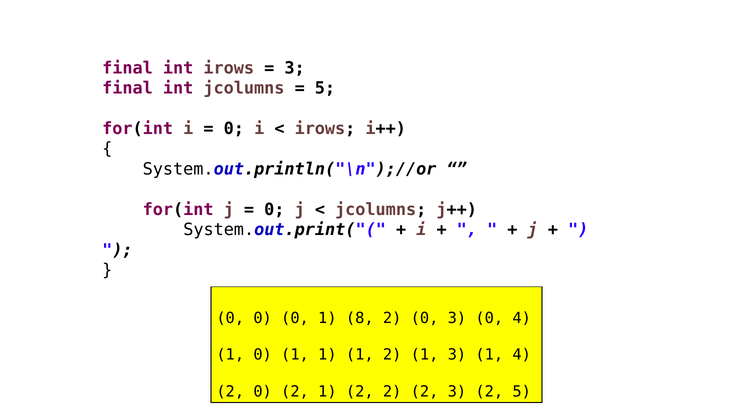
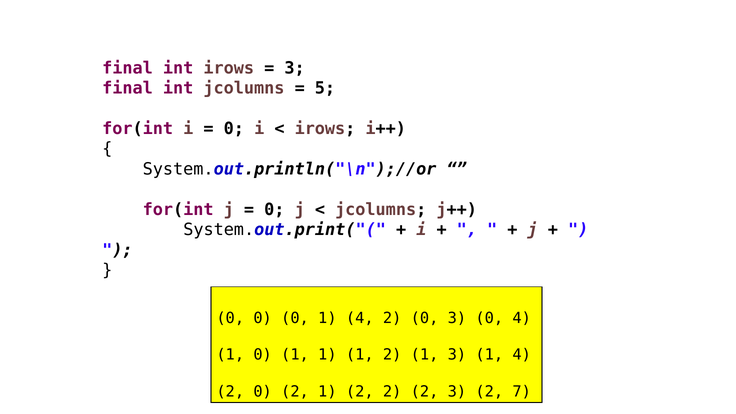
0 1 8: 8 -> 4 (360, 318)
2 5: 5 -> 7 (522, 392)
